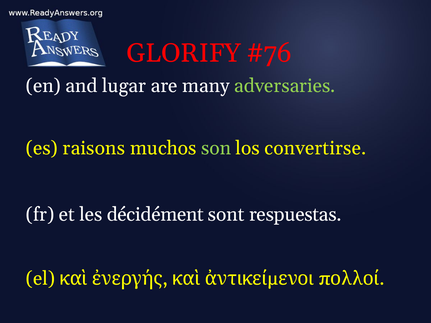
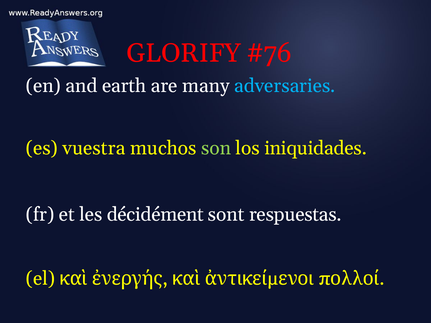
lugar: lugar -> earth (124, 86)
adversaries colour: light green -> light blue (285, 86)
raisons: raisons -> vuestra (94, 148)
convertirse: convertirse -> iniquidades (316, 148)
